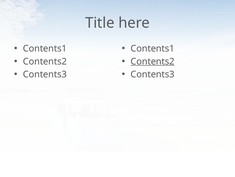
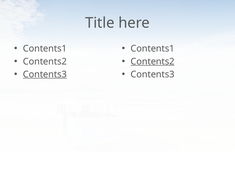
Contents3 underline: none -> present (45, 74)
